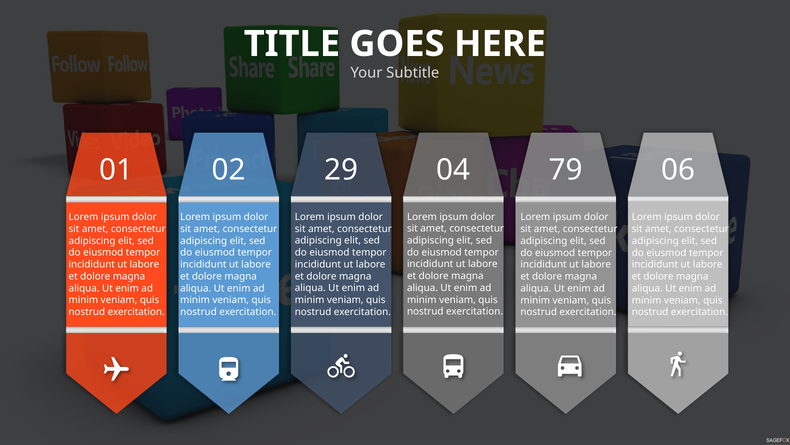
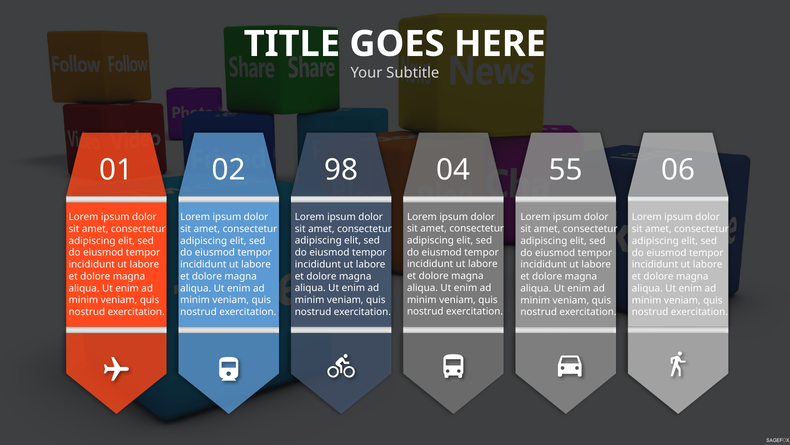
29: 29 -> 98 (341, 170)
79: 79 -> 55 (566, 170)
